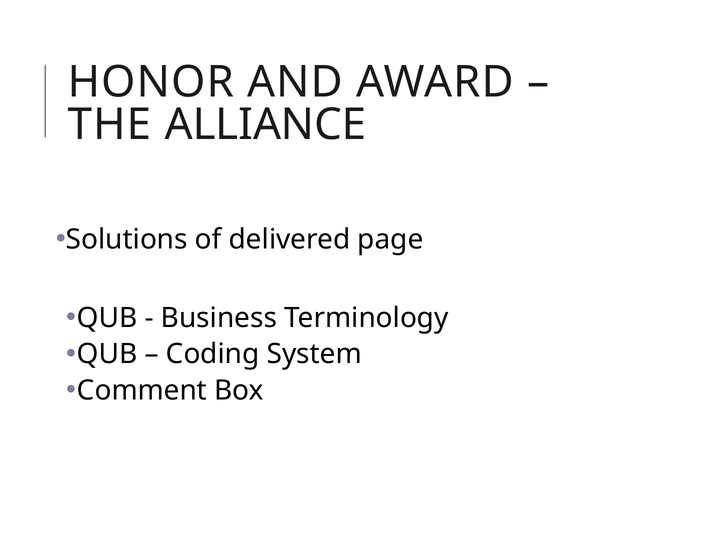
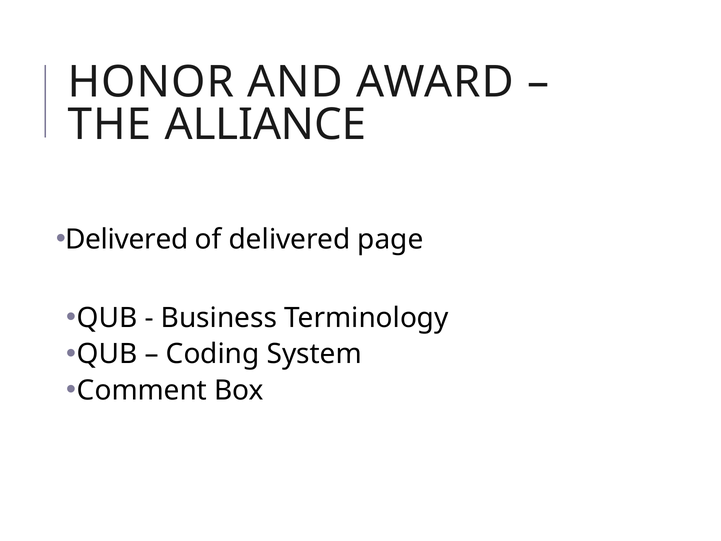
Solutions: Solutions -> Delivered (127, 239)
